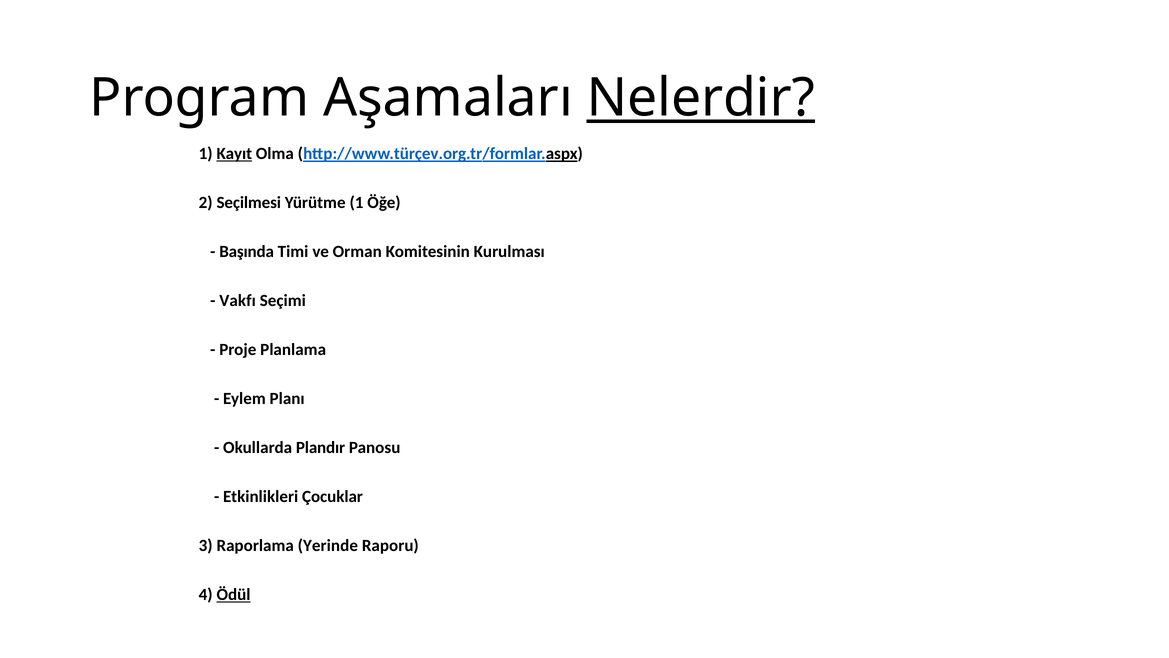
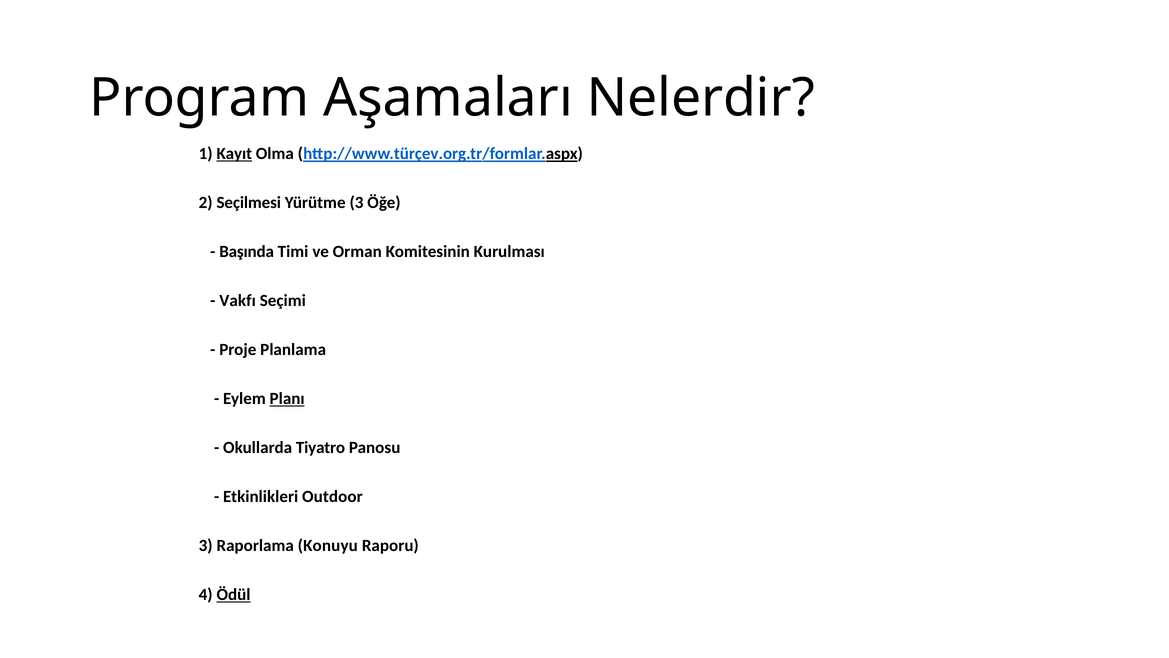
Nelerdir underline: present -> none (701, 98)
Yürütme 1: 1 -> 3 (356, 203)
Planı underline: none -> present (287, 398)
Plandır: Plandır -> Tiyatro (321, 447)
Çocuklar: Çocuklar -> Outdoor (332, 496)
Yerinde: Yerinde -> Konuyu (328, 545)
